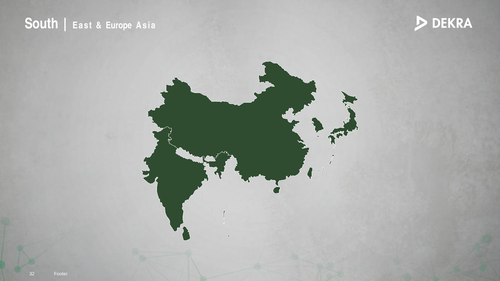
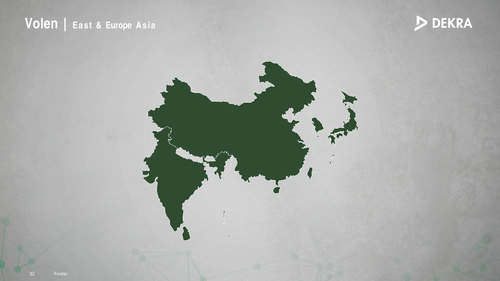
South: South -> Volen (41, 24)
